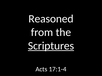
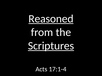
Reasoned underline: none -> present (51, 19)
